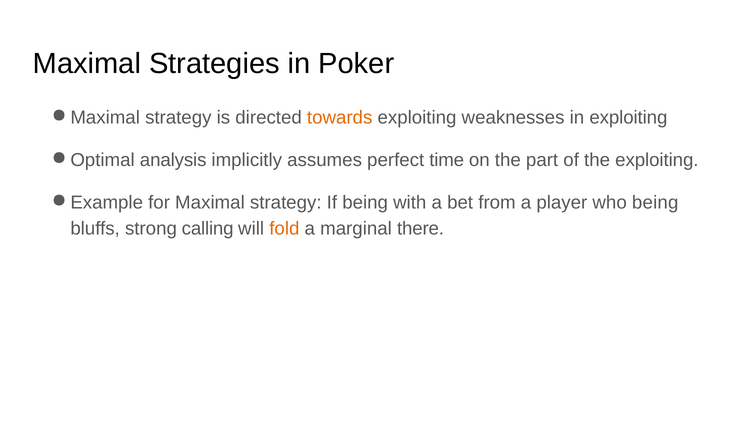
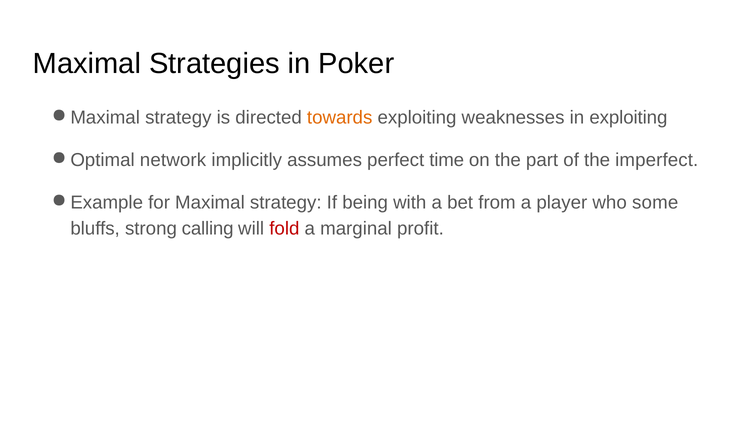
analysis: analysis -> network (173, 160)
the exploiting: exploiting -> imperfect (657, 160)
who being: being -> some (655, 202)
fold colour: orange -> red (284, 228)
there: there -> profit (420, 228)
